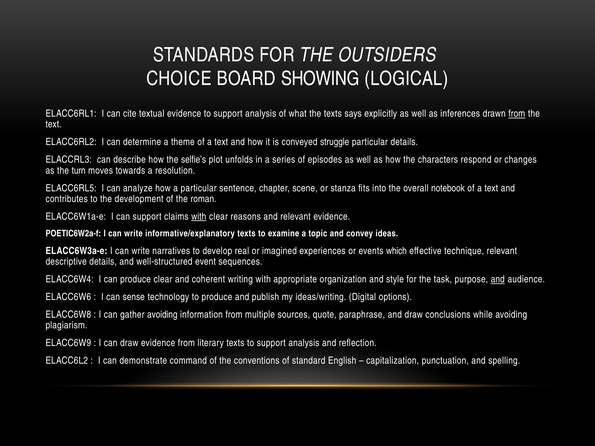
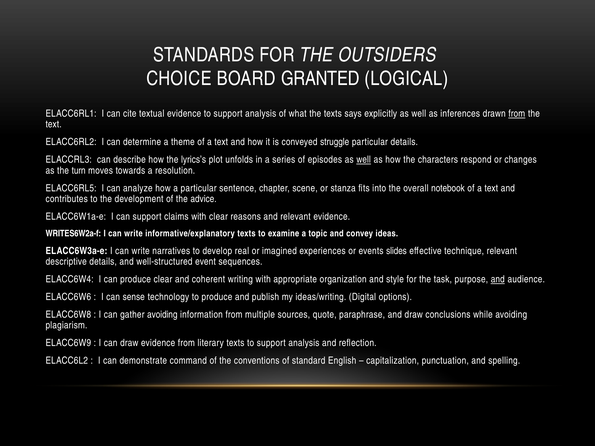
SHOWING: SHOWING -> GRANTED (320, 79)
selfie’s: selfie’s -> lyrics’s (194, 160)
well underline: none -> present (364, 160)
roman: roman -> advice (204, 199)
with underline: present -> none (199, 217)
POETIC6W2a-f: POETIC6W2a-f -> WRITES6W2a-f (73, 234)
which: which -> slides (396, 251)
